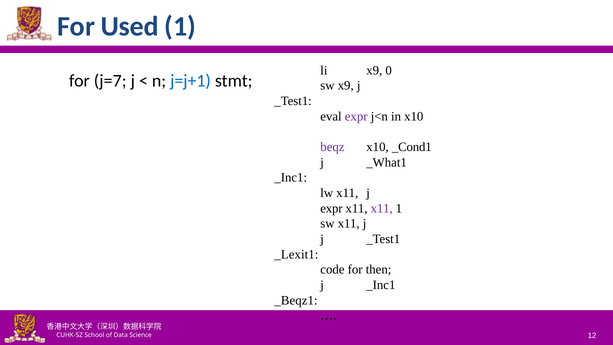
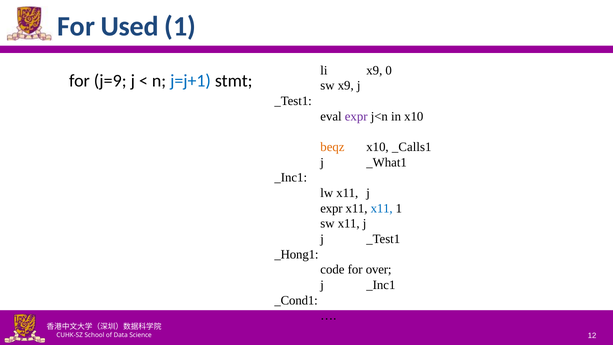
j=7: j=7 -> j=9 (110, 81)
beqz colour: purple -> orange (332, 147)
_Cond1: _Cond1 -> _Calls1 (412, 147)
x11 colour: purple -> blue (382, 208)
_Lexit1: _Lexit1 -> _Hong1 (296, 254)
then: then -> over (379, 270)
_Beqz1: _Beqz1 -> _Cond1 (296, 300)
